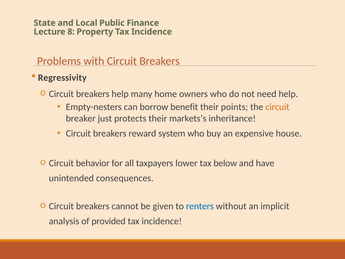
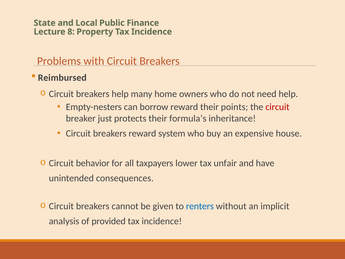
Regressivity: Regressivity -> Reimbursed (62, 78)
borrow benefit: benefit -> reward (184, 107)
circuit colour: orange -> red (277, 107)
markets’s: markets’s -> formula’s (188, 118)
below: below -> unfair (225, 163)
